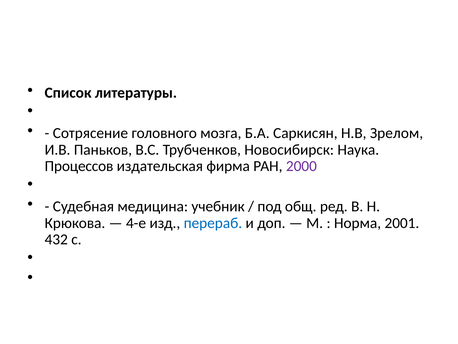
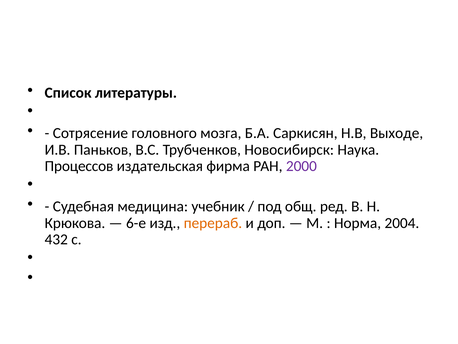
Зрелом: Зрелом -> Выходе (397, 133)
4-е: 4-е -> 6-е (136, 223)
перераб colour: blue -> orange (213, 223)
2001: 2001 -> 2004 (402, 223)
